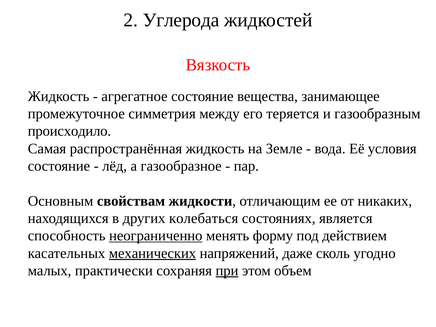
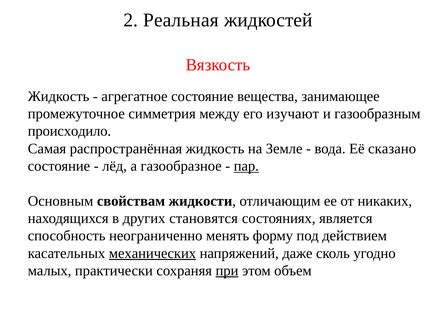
Углерода: Углерода -> Реальная (181, 20)
теряется: теряется -> изучают (293, 114)
условия: условия -> сказано (392, 149)
пар underline: none -> present (246, 166)
колебаться: колебаться -> становятся (204, 218)
неограниченно underline: present -> none (156, 236)
